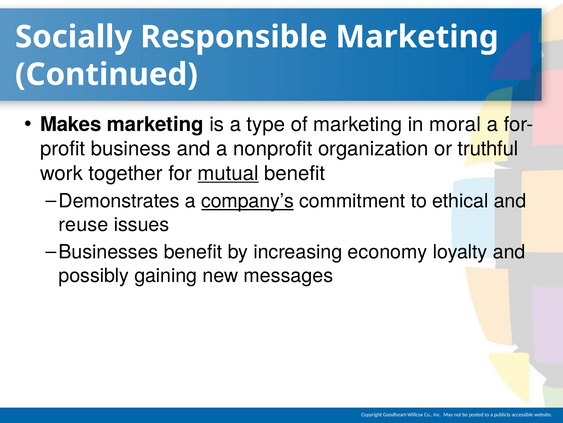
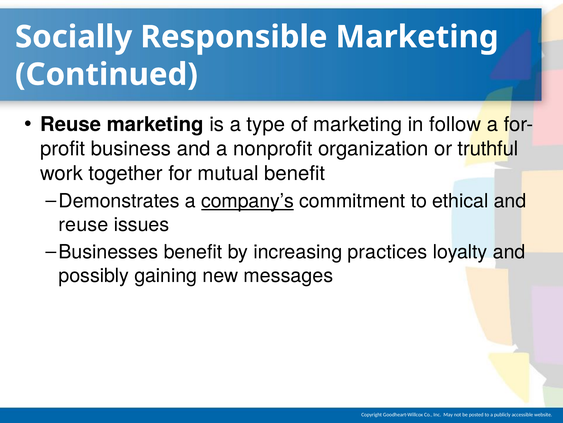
Makes: Makes -> Reuse (71, 124)
moral: moral -> follow (455, 124)
mutual underline: present -> none (228, 173)
economy: economy -> practices (387, 252)
